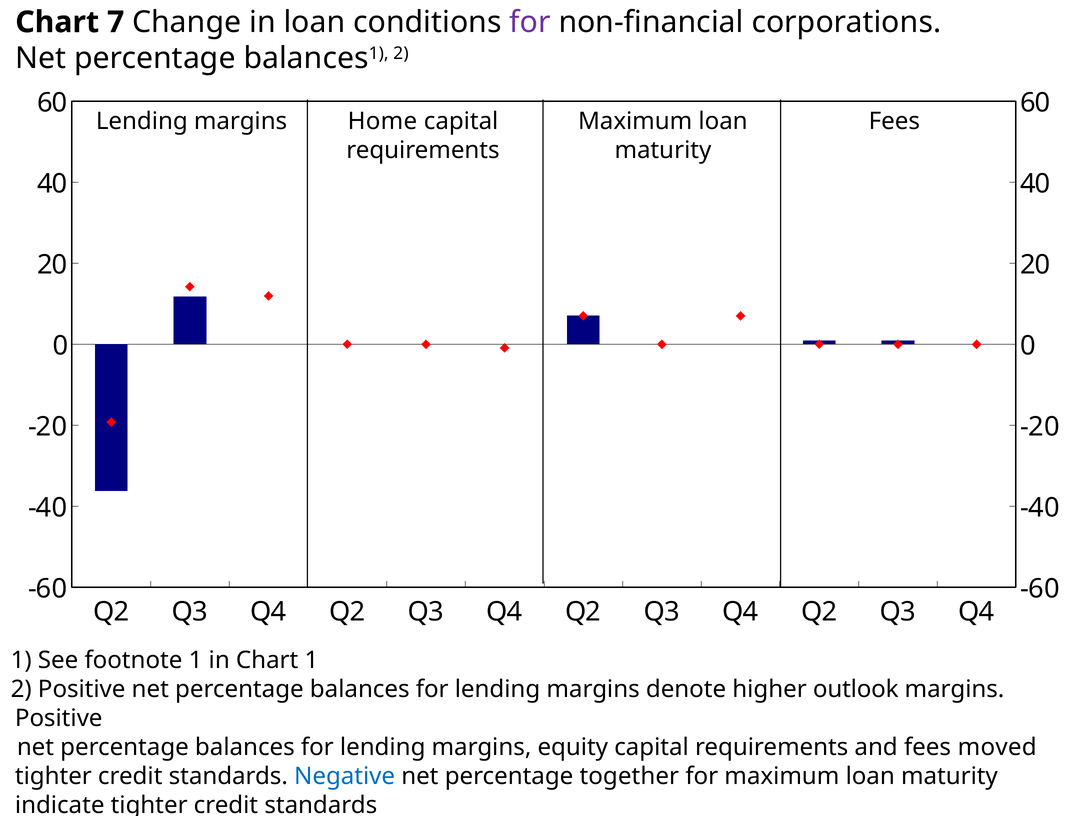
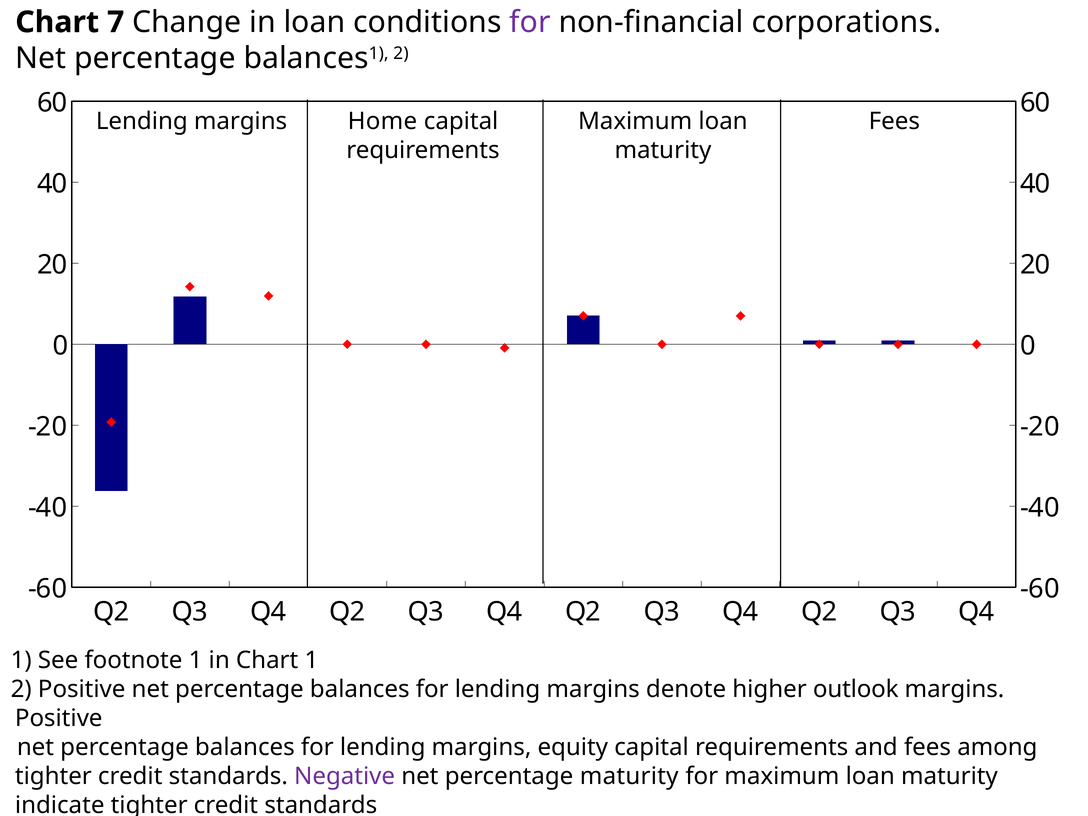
moved: moved -> among (997, 747)
Negative colour: blue -> purple (345, 776)
percentage together: together -> maturity (629, 776)
